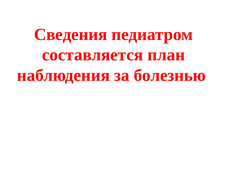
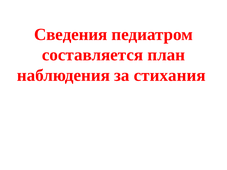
болезнью: болезнью -> стихания (170, 75)
